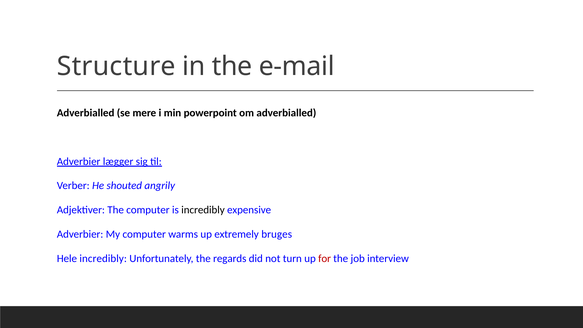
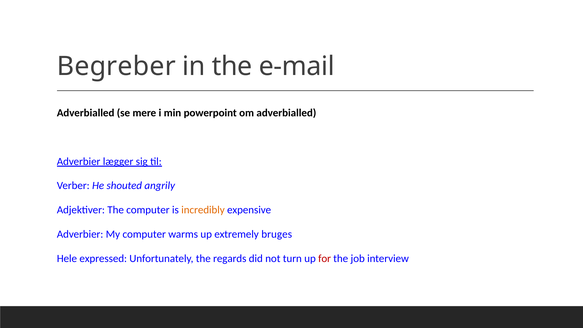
Structure: Structure -> Begreber (116, 66)
incredibly colour: black -> orange (203, 210)
Hele incredibly: incredibly -> expressed (103, 258)
